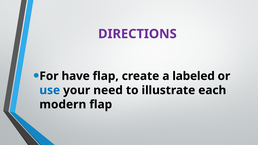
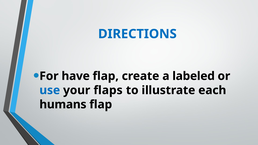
DIRECTIONS colour: purple -> blue (137, 34)
need: need -> flaps (108, 90)
modern: modern -> humans (63, 105)
